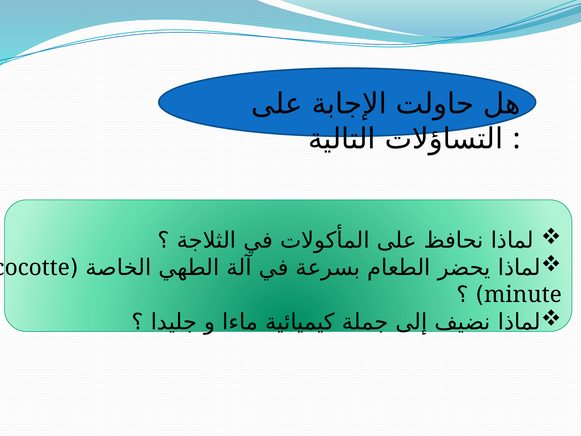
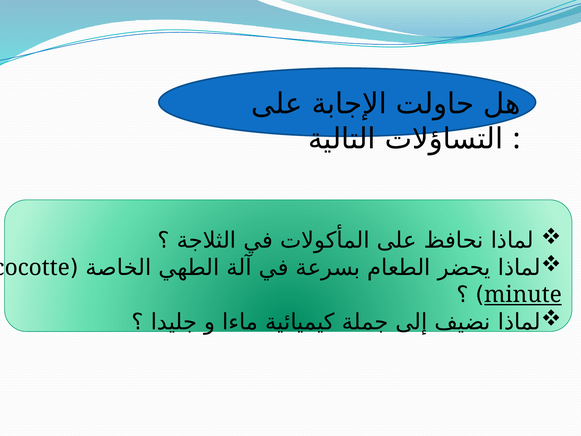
minute underline: none -> present (523, 295)
